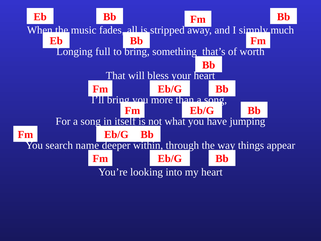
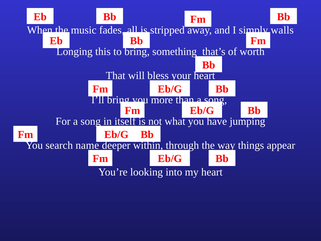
much: much -> walls (282, 30)
full: full -> this (103, 52)
